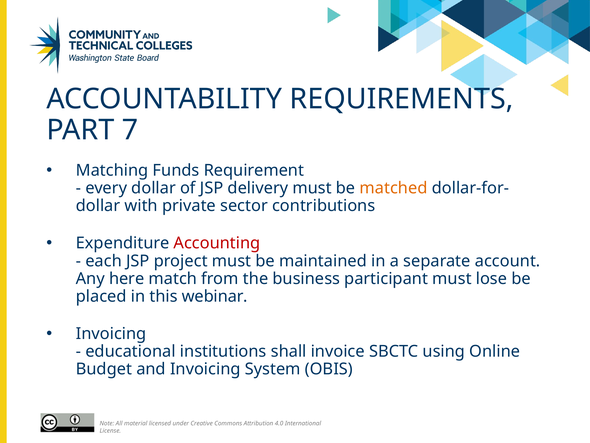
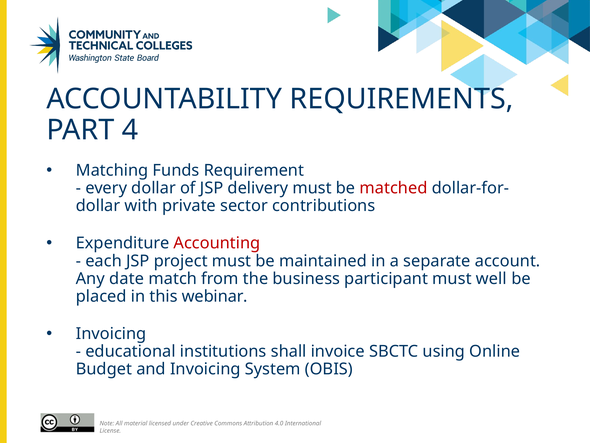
7: 7 -> 4 (130, 130)
matched colour: orange -> red (394, 188)
here: here -> date (127, 278)
lose: lose -> well (491, 278)
